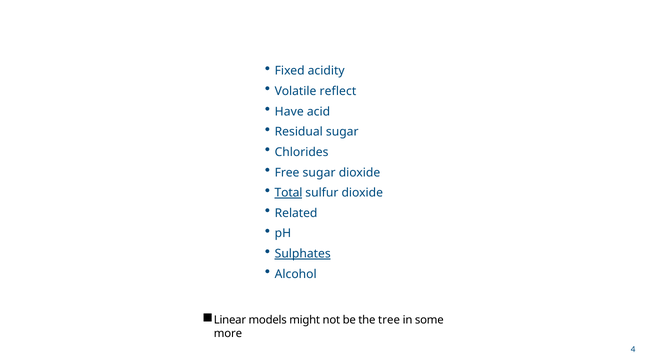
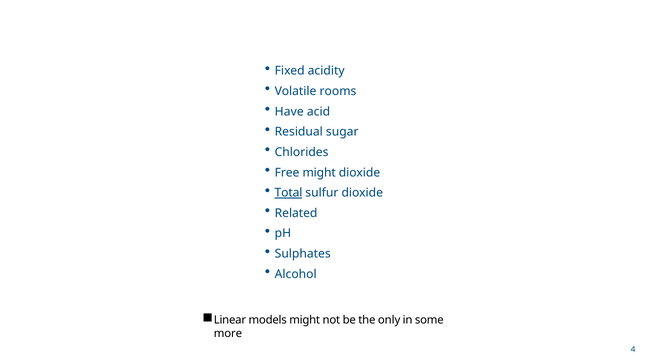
reflect: reflect -> rooms (338, 91)
Free sugar: sugar -> might (319, 173)
Sulphates underline: present -> none (303, 254)
tree: tree -> only (389, 320)
